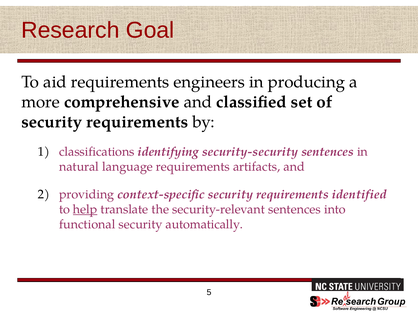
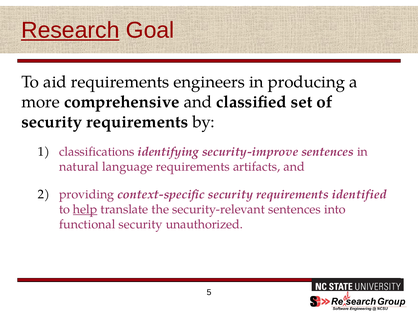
Research underline: none -> present (70, 30)
security-security: security-security -> security-improve (250, 152)
automatically: automatically -> unauthorized (204, 225)
